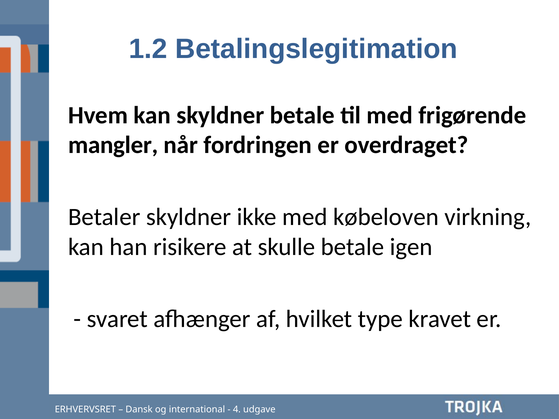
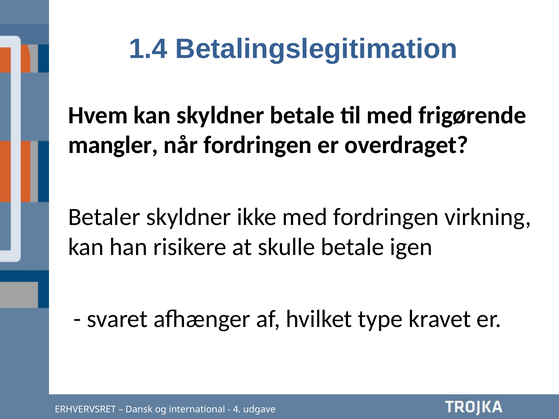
1.2: 1.2 -> 1.4 (148, 49)
med købeloven: købeloven -> fordringen (386, 217)
